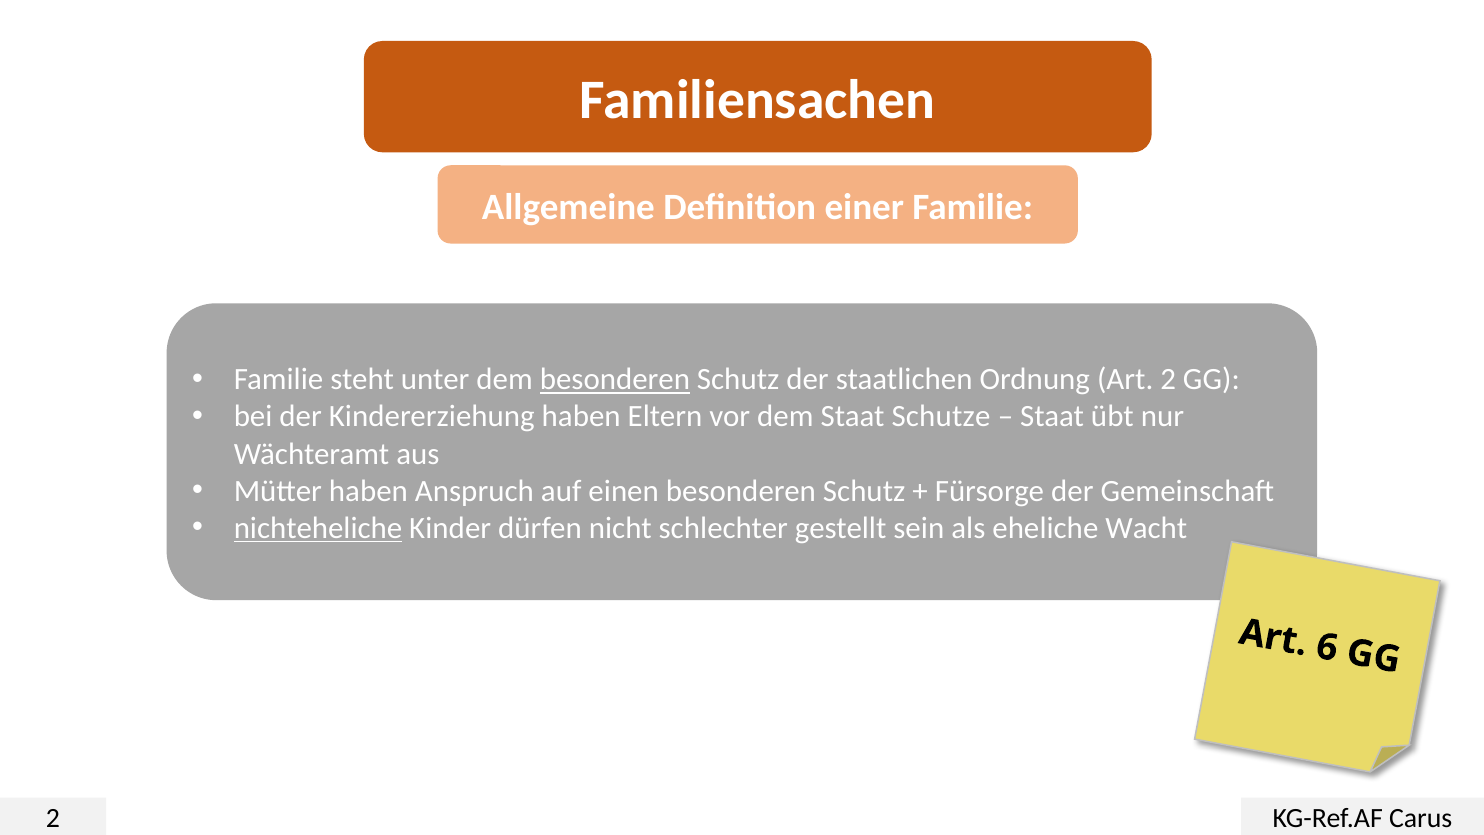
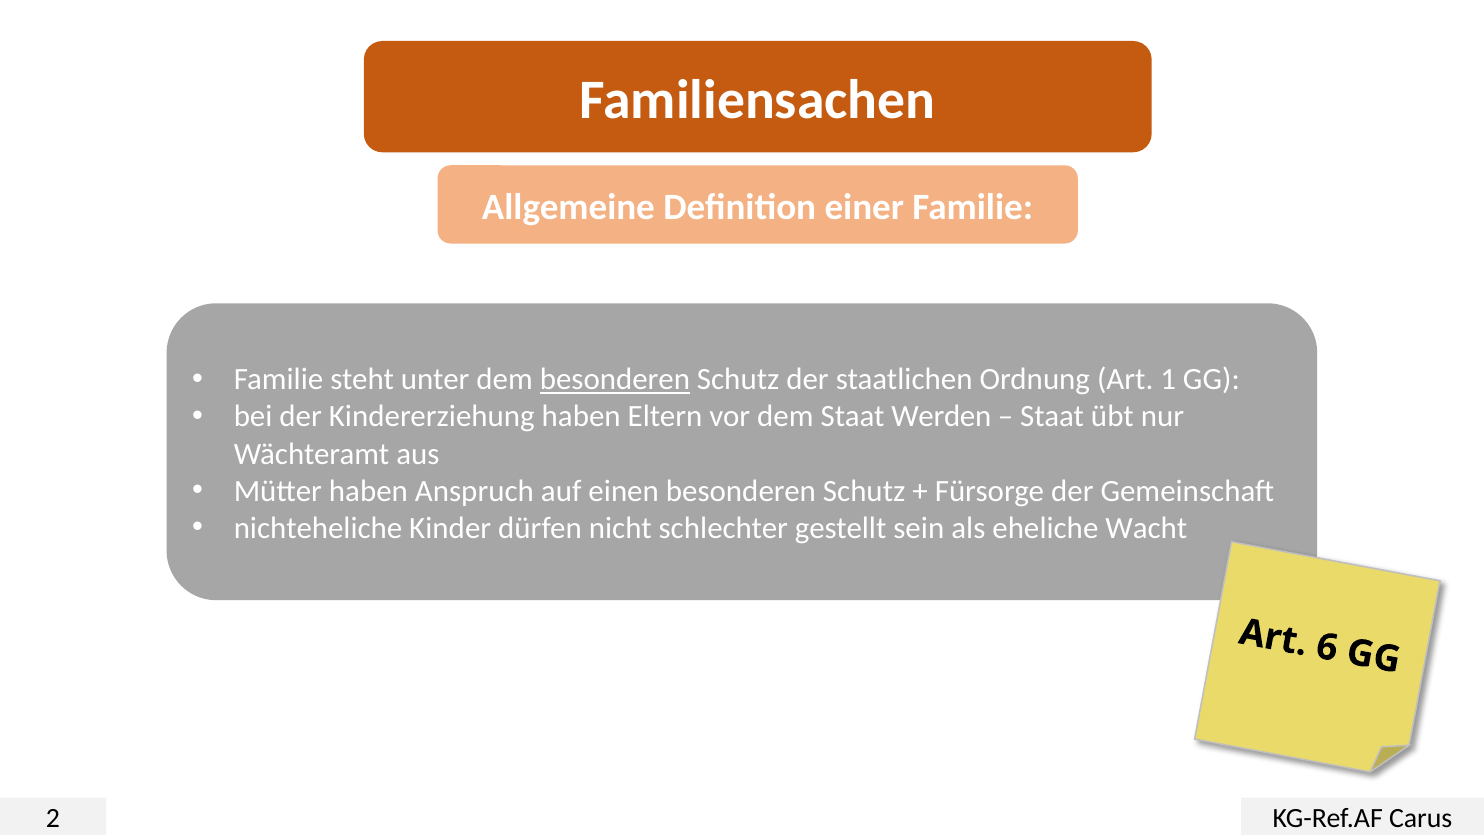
Art 2: 2 -> 1 (1168, 380)
Schutze: Schutze -> Werden (941, 417)
nichteheliche underline: present -> none (318, 528)
